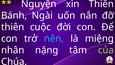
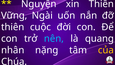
Bánh: Bánh -> Vững (14, 15)
miệng: miệng -> quang (99, 38)
của colour: light green -> yellow (106, 50)
